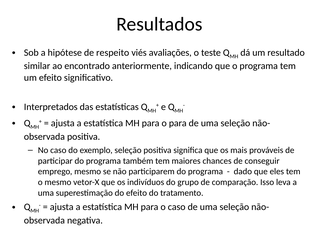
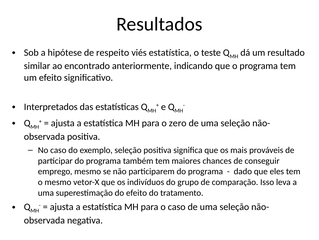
viés avaliações: avaliações -> estatística (170, 52)
o para: para -> zero (178, 123)
